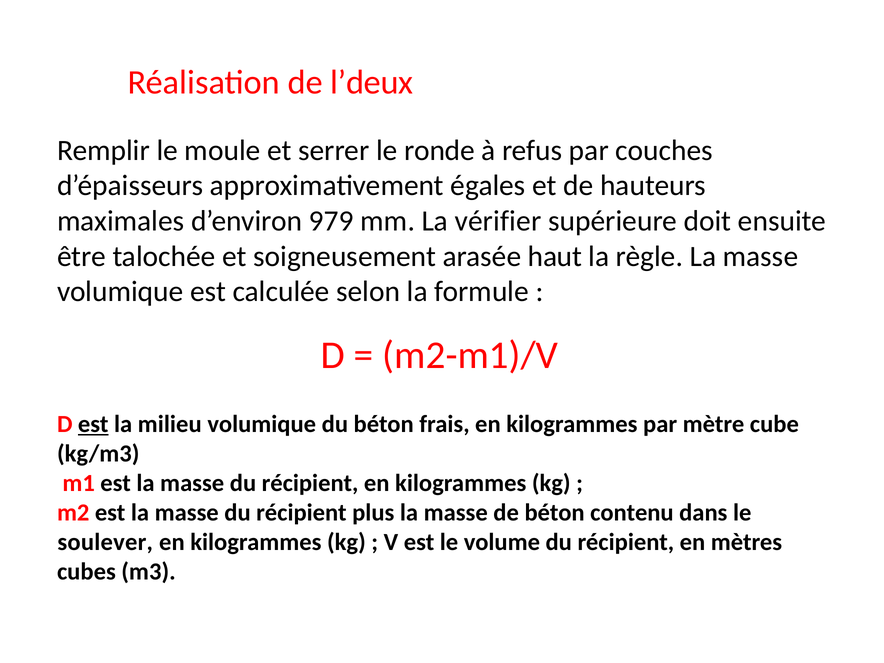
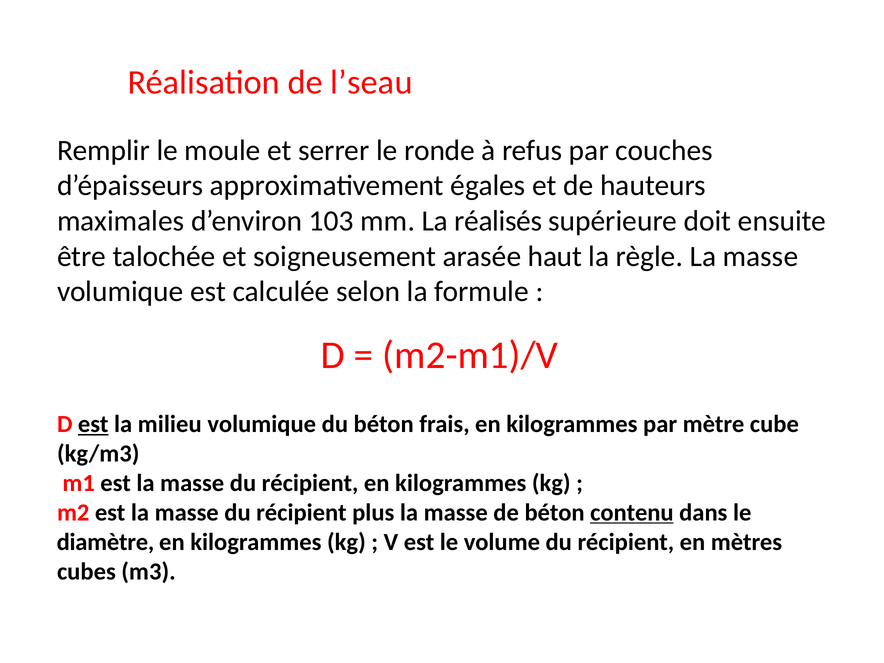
l’deux: l’deux -> l’seau (372, 83)
979: 979 -> 103 (331, 221)
vérifier: vérifier -> réalisés (498, 221)
contenu underline: none -> present (632, 512)
soulever: soulever -> diamètre (105, 542)
